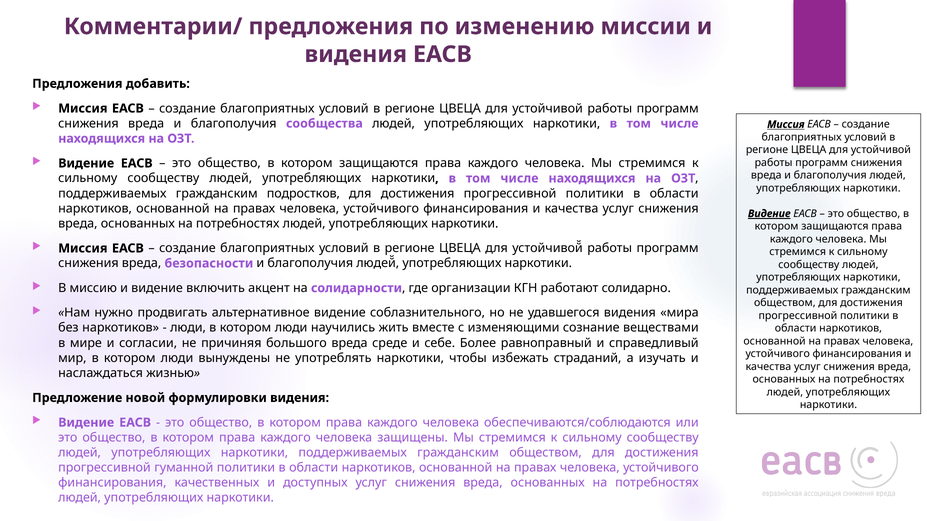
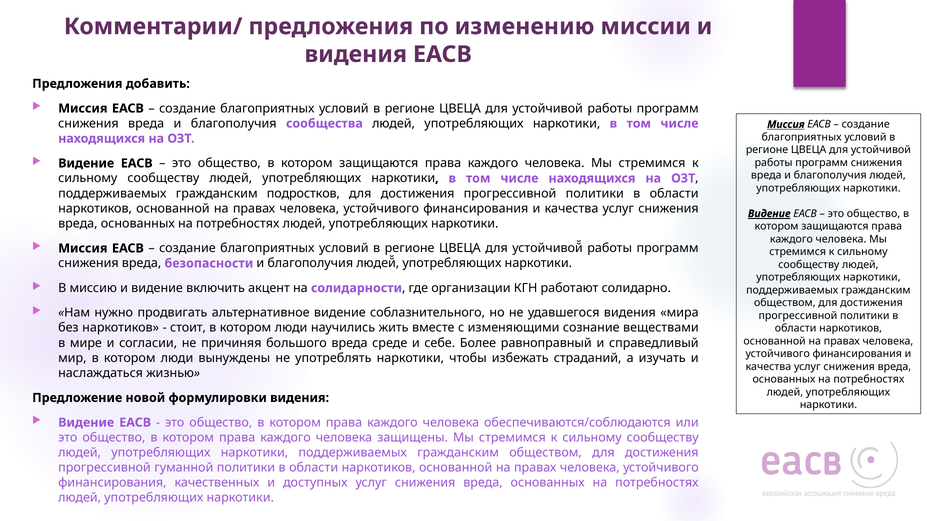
люди: люди -> стоит (188, 328)
